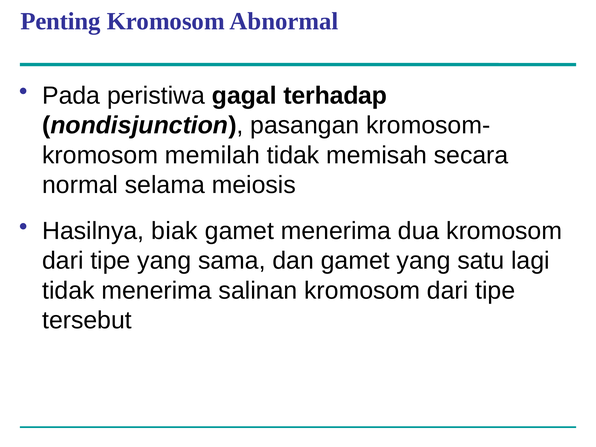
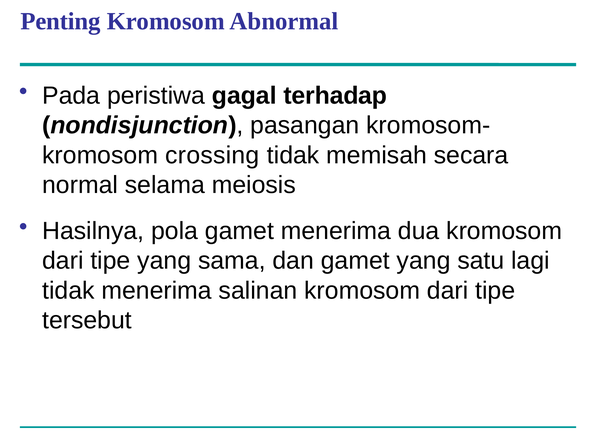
memilah: memilah -> crossing (212, 155)
biak: biak -> pola (175, 231)
